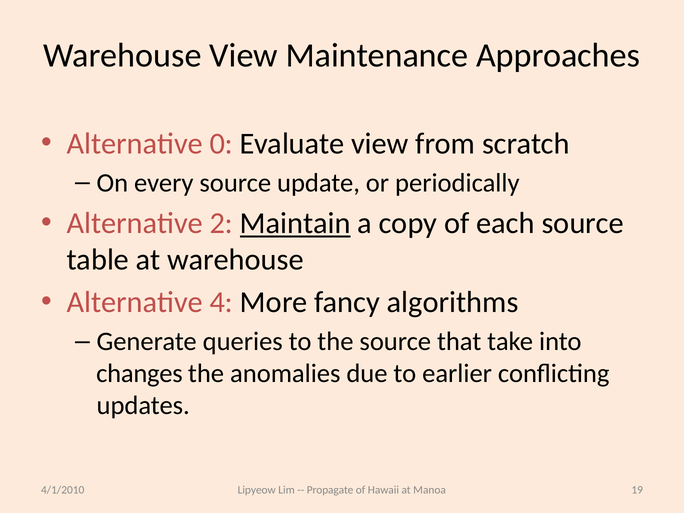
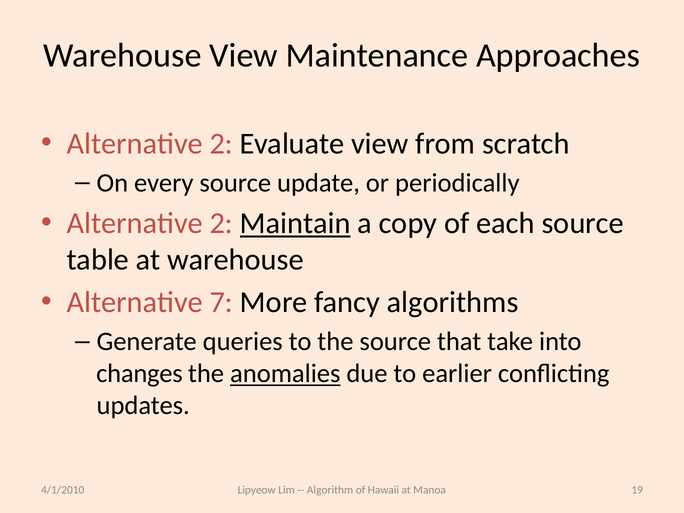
0: 0 -> 2 (221, 143)
4: 4 -> 7 (221, 302)
anomalies underline: none -> present (285, 374)
Propagate: Propagate -> Algorithm (330, 490)
